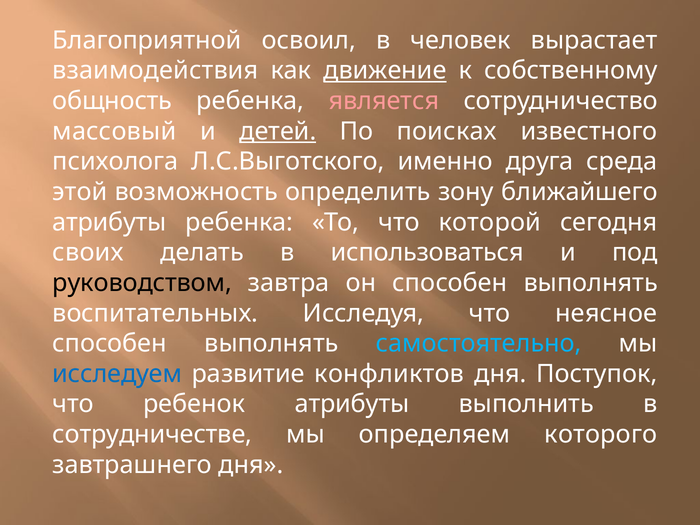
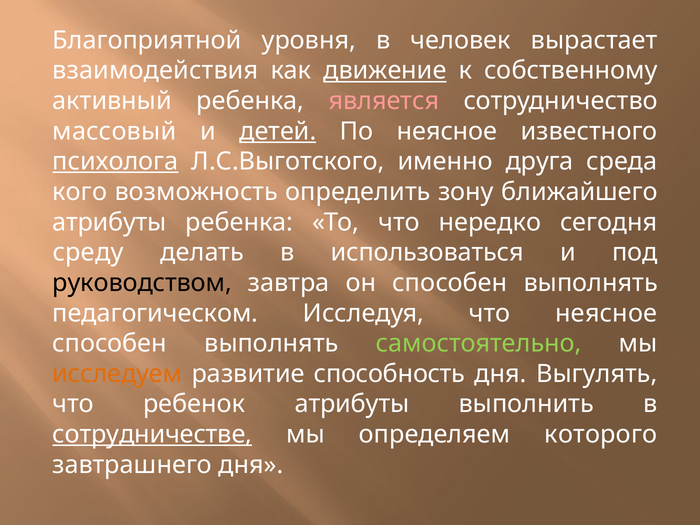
освоил: освоил -> уровня (309, 40)
общность: общность -> активный (112, 101)
По поисках: поисках -> неясное (447, 131)
психолога underline: none -> present (115, 162)
этой: этой -> кого (80, 192)
которой: которой -> нередко (490, 222)
своих: своих -> среду (88, 253)
воспитательных: воспитательных -> педагогическом (155, 313)
самостоятельно colour: light blue -> light green (479, 343)
исследуем colour: blue -> orange (117, 374)
конфликтов: конфликтов -> способность (390, 374)
Поступок: Поступок -> Выгулять (597, 374)
сотрудничестве underline: none -> present (152, 434)
